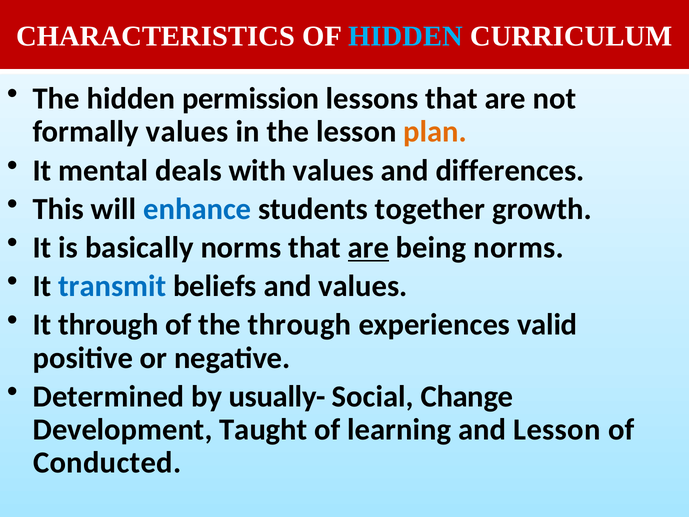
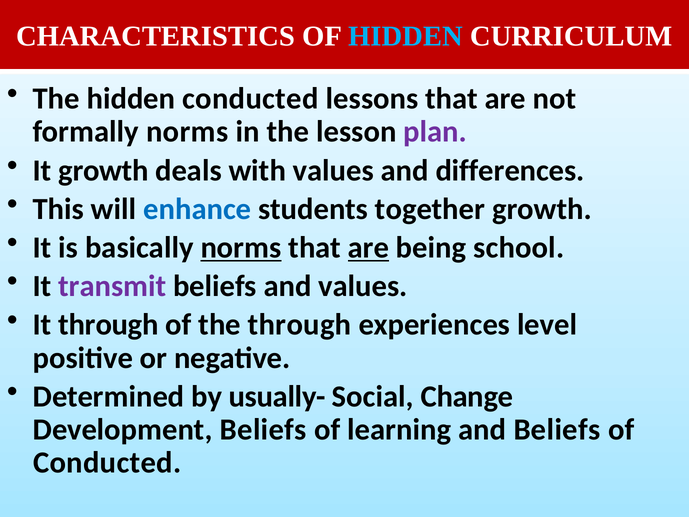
hidden permission: permission -> conducted (250, 99)
formally values: values -> norms (187, 132)
plan colour: orange -> purple (435, 132)
It mental: mental -> growth (103, 170)
norms underline: none -> present (241, 248)
being norms: norms -> school (519, 248)
transmit colour: blue -> purple (112, 286)
valid: valid -> level (547, 325)
Development Taught: Taught -> Beliefs (263, 429)
and Lesson: Lesson -> Beliefs (557, 429)
